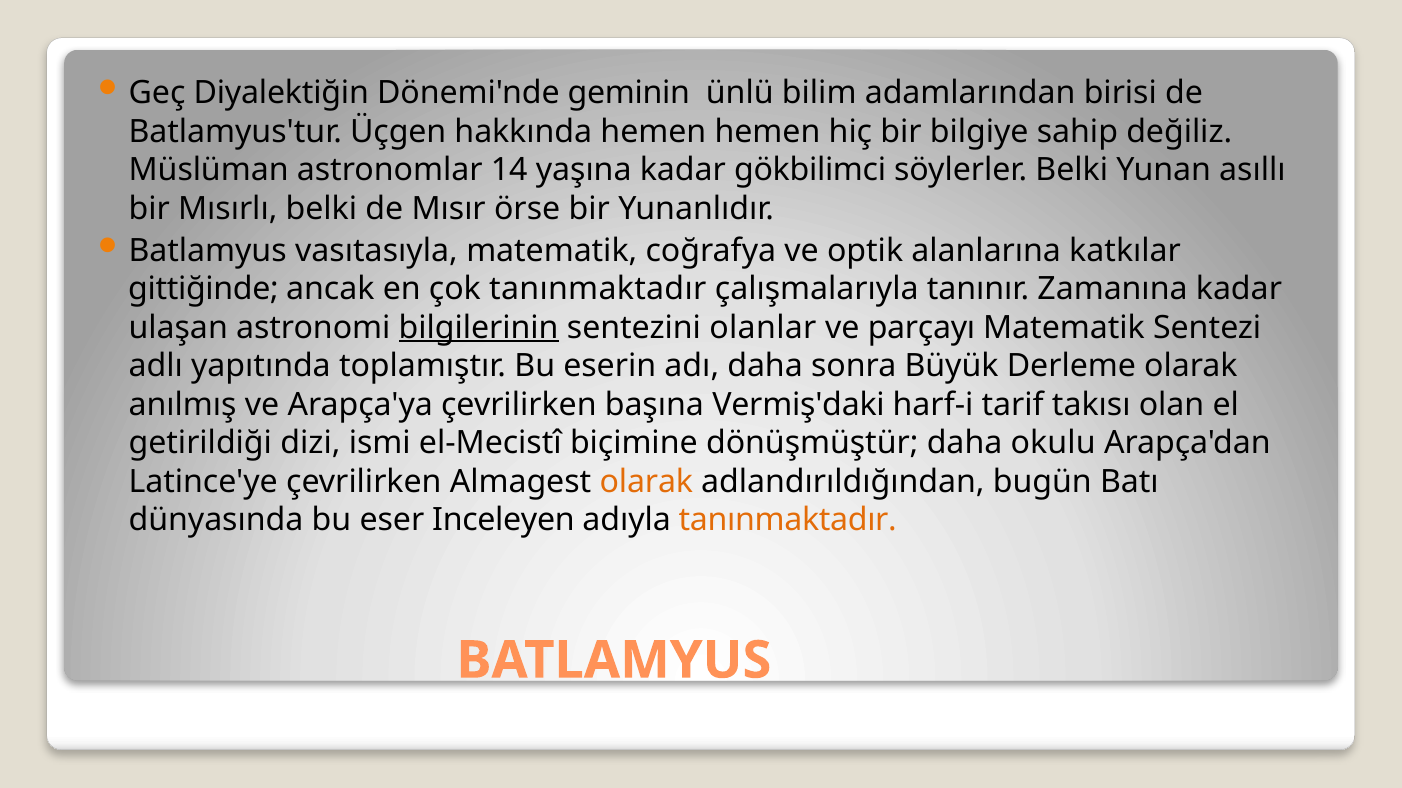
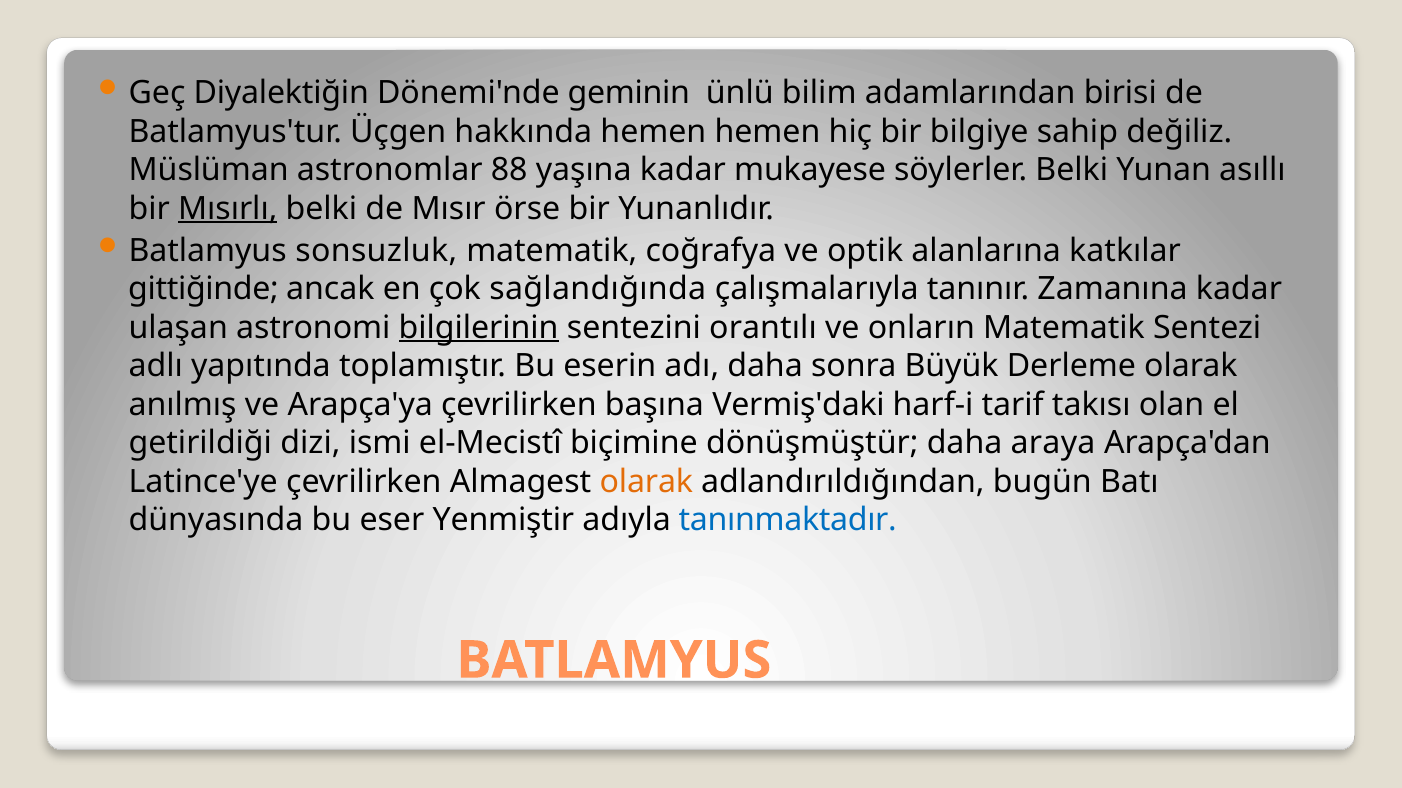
14: 14 -> 88 (509, 170)
gökbilimci: gökbilimci -> mukayese (810, 170)
Mısırlı underline: none -> present (228, 209)
vasıtasıyla: vasıtasıyla -> sonsuzluk (376, 251)
çok tanınmaktadır: tanınmaktadır -> sağlandığında (598, 289)
olanlar: olanlar -> orantılı (763, 328)
parçayı: parçayı -> onların (921, 328)
okulu: okulu -> araya (1053, 444)
Inceleyen: Inceleyen -> Yenmiştir (503, 521)
tanınmaktadır colour: orange -> blue (788, 521)
